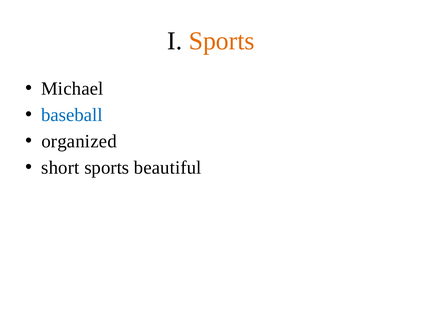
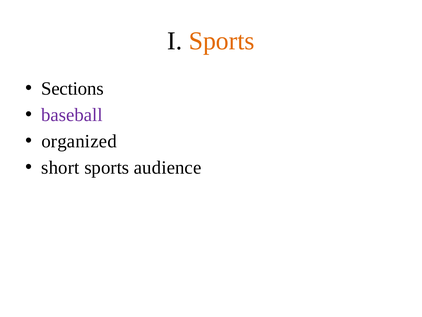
Michael: Michael -> Sections (72, 89)
baseball colour: blue -> purple (72, 115)
beautiful: beautiful -> audience (168, 167)
